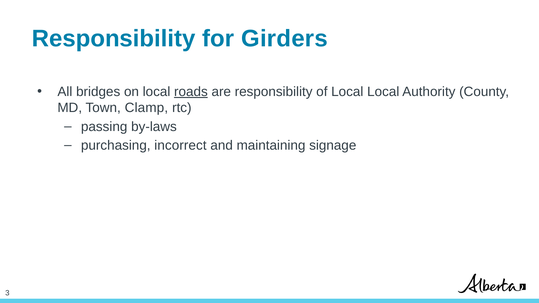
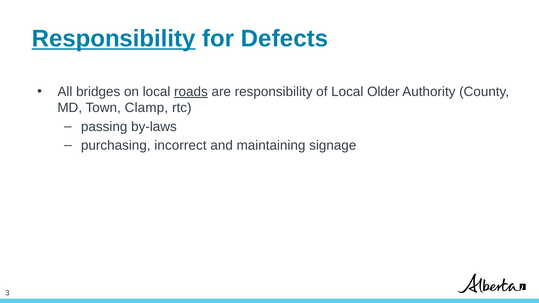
Responsibility underline: none -> present (114, 39)
Girders: Girders -> Defects (285, 39)
Local Local: Local -> Older (383, 92)
